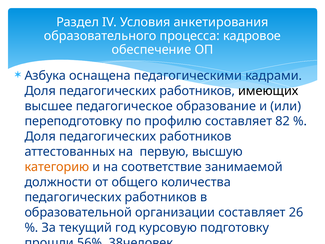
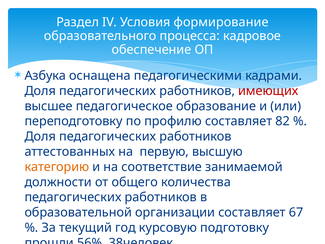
анкетирования: анкетирования -> формирование (221, 22)
имеющих colour: black -> red (268, 91)
26: 26 -> 67 (296, 212)
